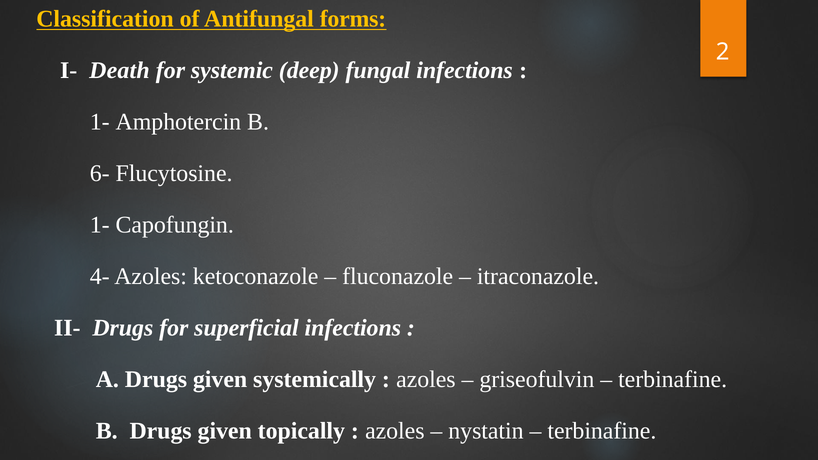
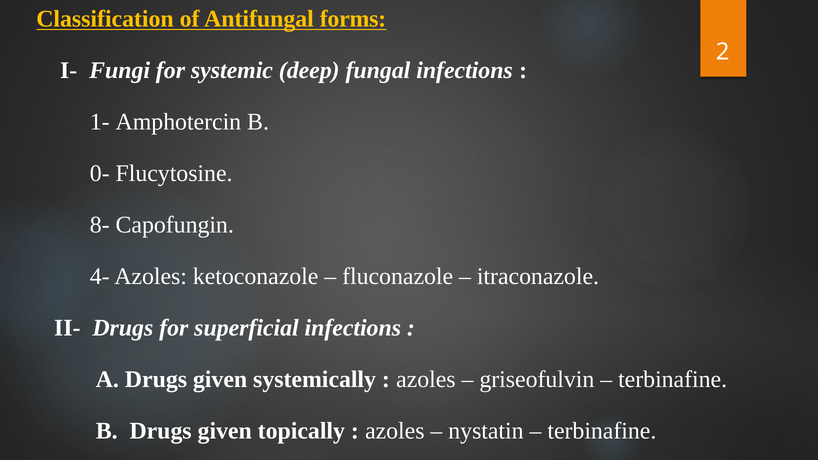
Death: Death -> Fungi (120, 71)
6-: 6- -> 0- (100, 174)
1-: 1- -> 8- (100, 225)
